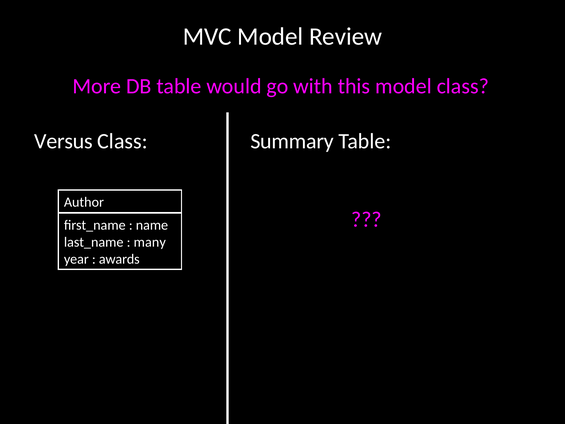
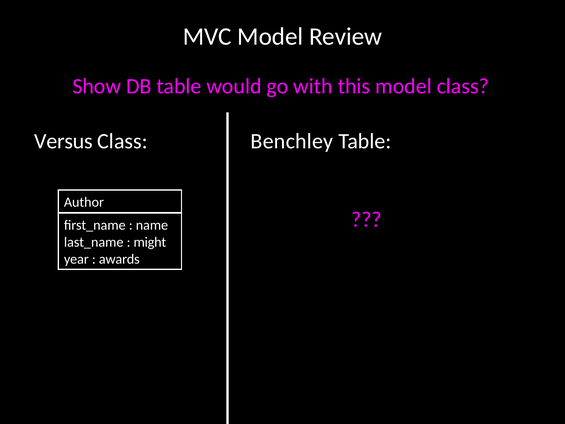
More: More -> Show (97, 86)
Summary: Summary -> Benchley (292, 141)
many: many -> might (150, 242)
